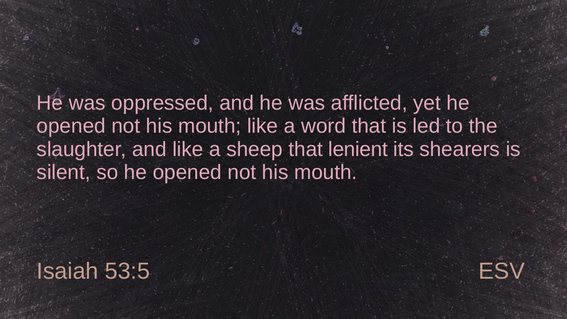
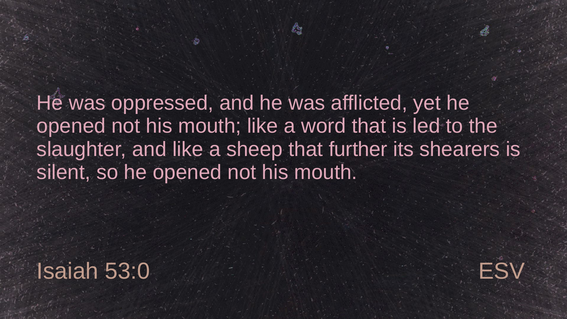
lenient: lenient -> further (358, 149)
53:5: 53:5 -> 53:0 (127, 271)
